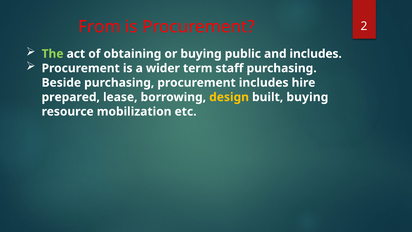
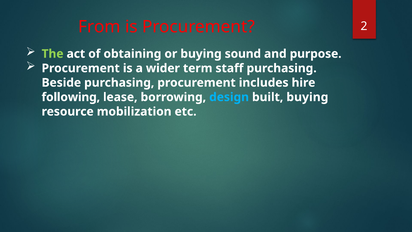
public: public -> sound (243, 54)
and includes: includes -> purpose (316, 54)
prepared: prepared -> following (71, 97)
design colour: yellow -> light blue (229, 97)
